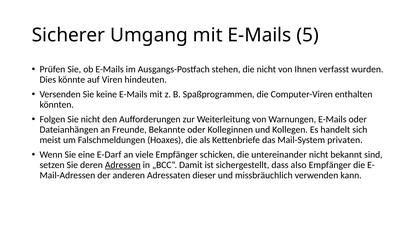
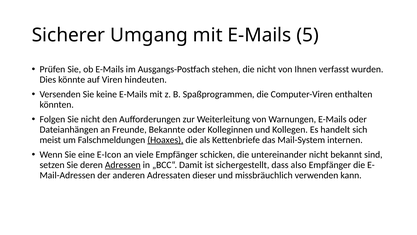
Hoaxes underline: none -> present (165, 140)
privaten: privaten -> internen (345, 140)
E-Darf: E-Darf -> E-Icon (109, 154)
